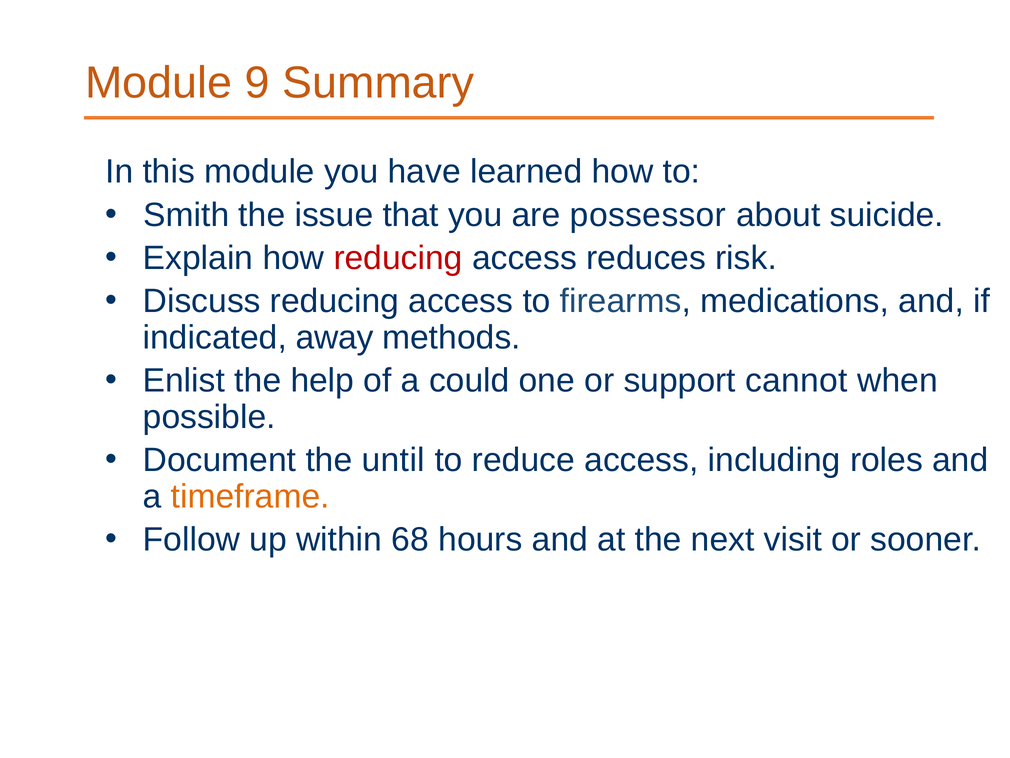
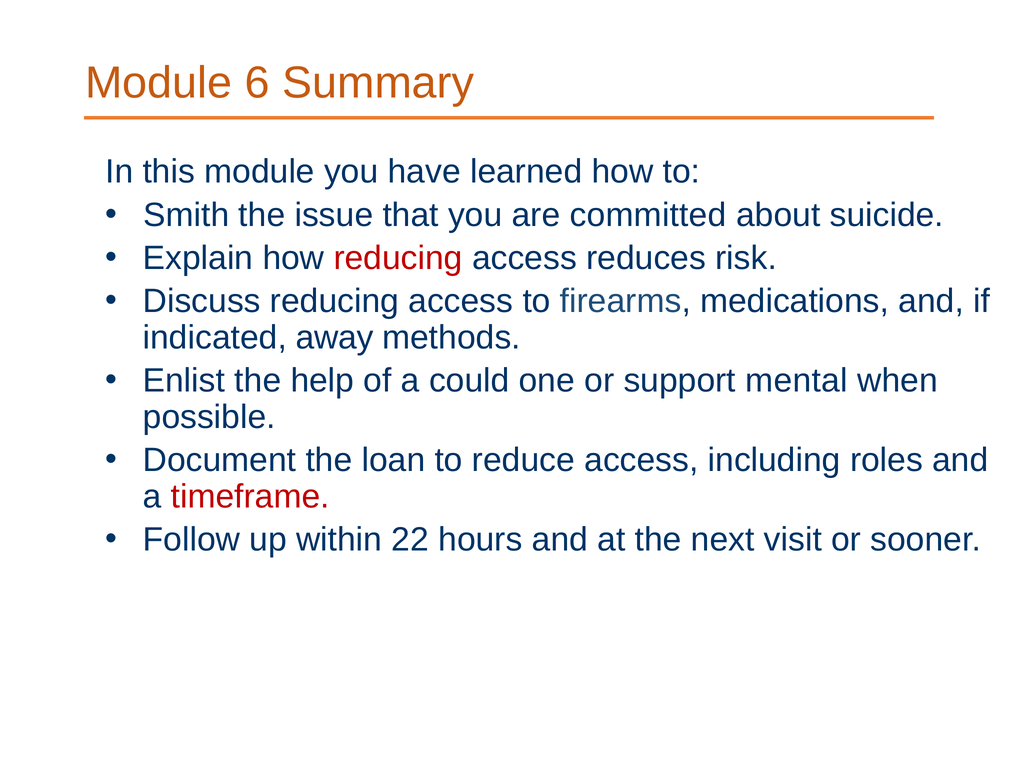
9: 9 -> 6 (257, 83)
possessor: possessor -> committed (648, 215)
cannot: cannot -> mental (797, 380)
until: until -> loan (393, 460)
timeframe colour: orange -> red (250, 496)
68: 68 -> 22 (410, 539)
